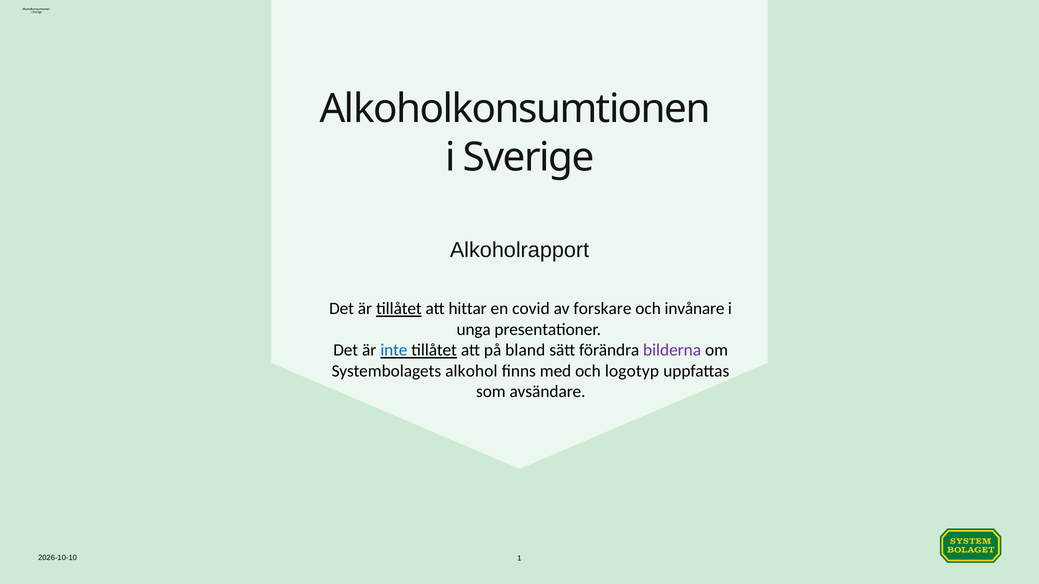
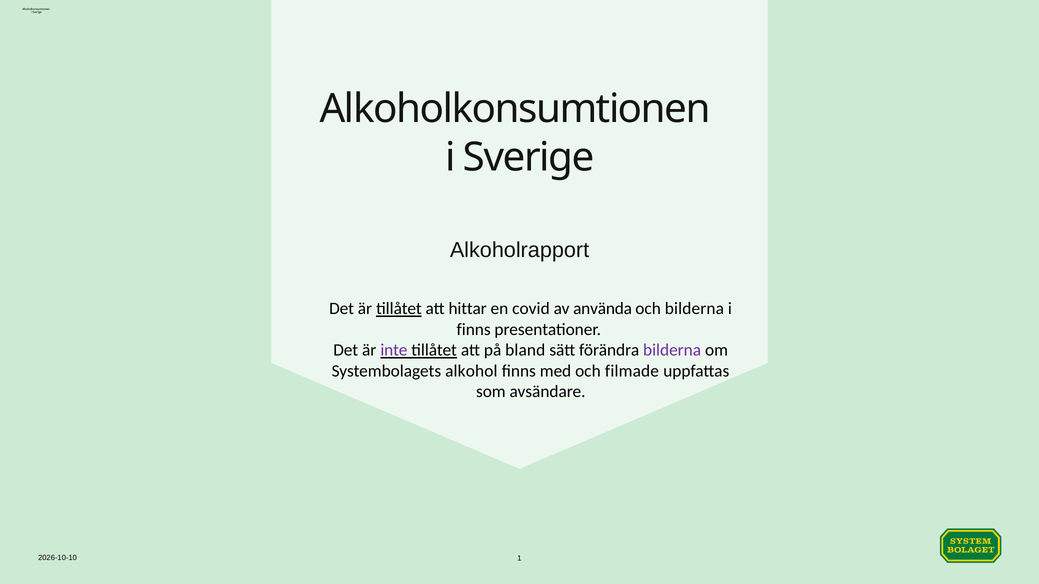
forskare: forskare -> använda (603, 309)
och invånare: invånare -> bilderna (694, 309)
unga: unga -> finns (474, 330)
inte colour: blue -> purple (394, 350)
logotyp: logotyp -> filmade (632, 371)
